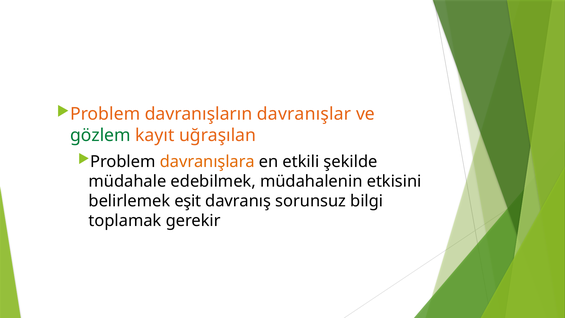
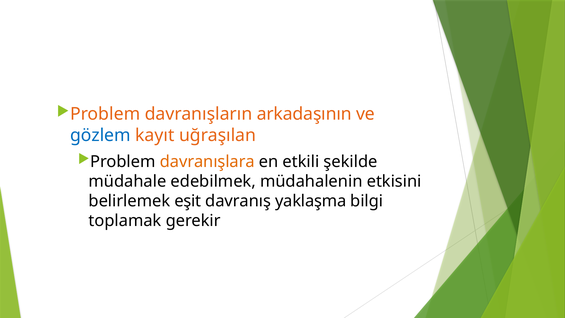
davranışlar: davranışlar -> arkadaşının (304, 114)
gözlem colour: green -> blue (100, 135)
sorunsuz: sorunsuz -> yaklaşma (311, 201)
